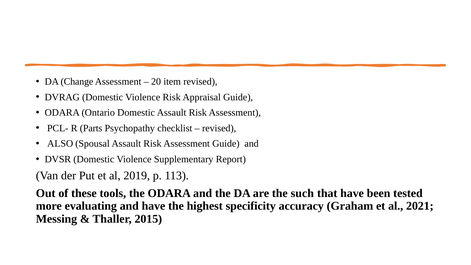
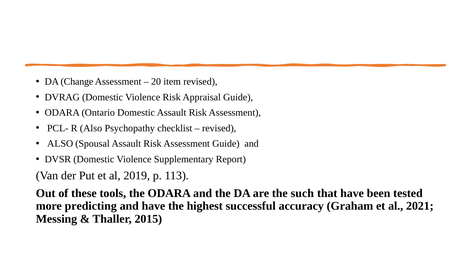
R Parts: Parts -> Also (91, 128)
evaluating: evaluating -> predicting (91, 206)
specificity: specificity -> successful (251, 206)
